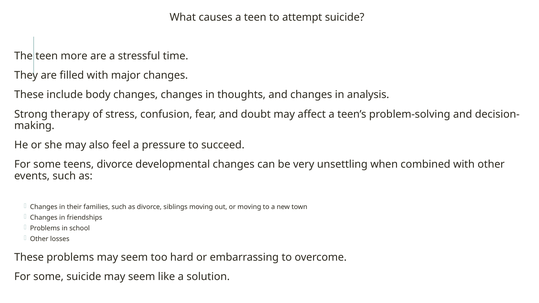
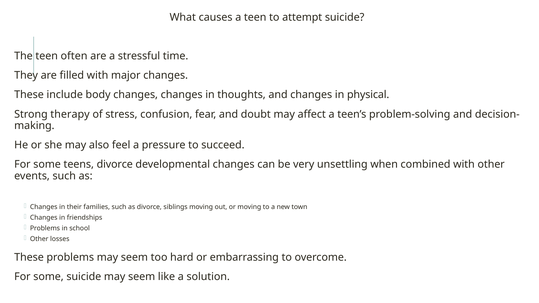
more: more -> often (74, 56)
analysis: analysis -> physical (368, 95)
